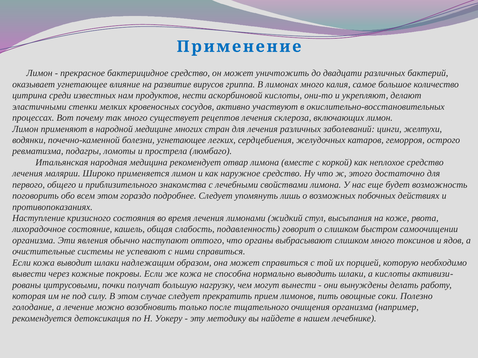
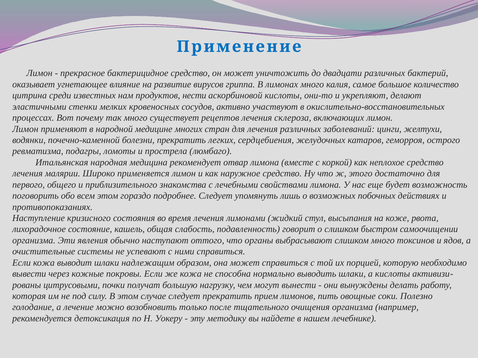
болезни угнетающее: угнетающее -> прекратить (181, 140)
